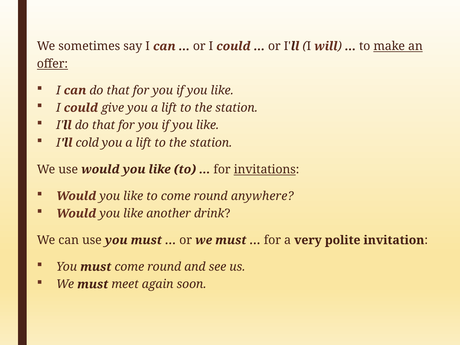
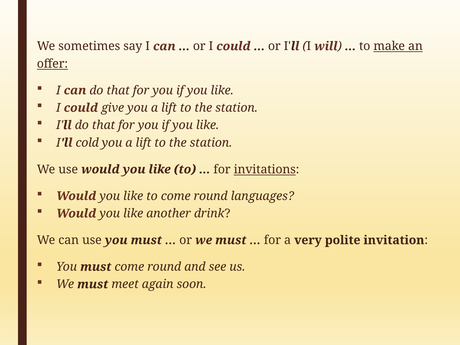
anywhere: anywhere -> languages (262, 196)
